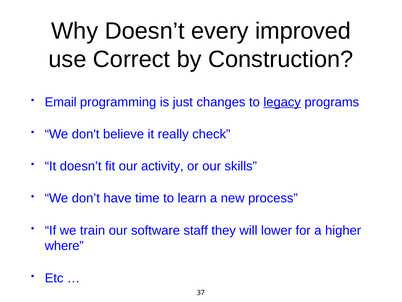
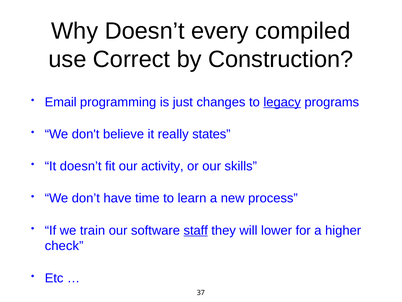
improved: improved -> compiled (303, 31)
check: check -> states (211, 134)
staff underline: none -> present (196, 230)
where: where -> check (64, 246)
